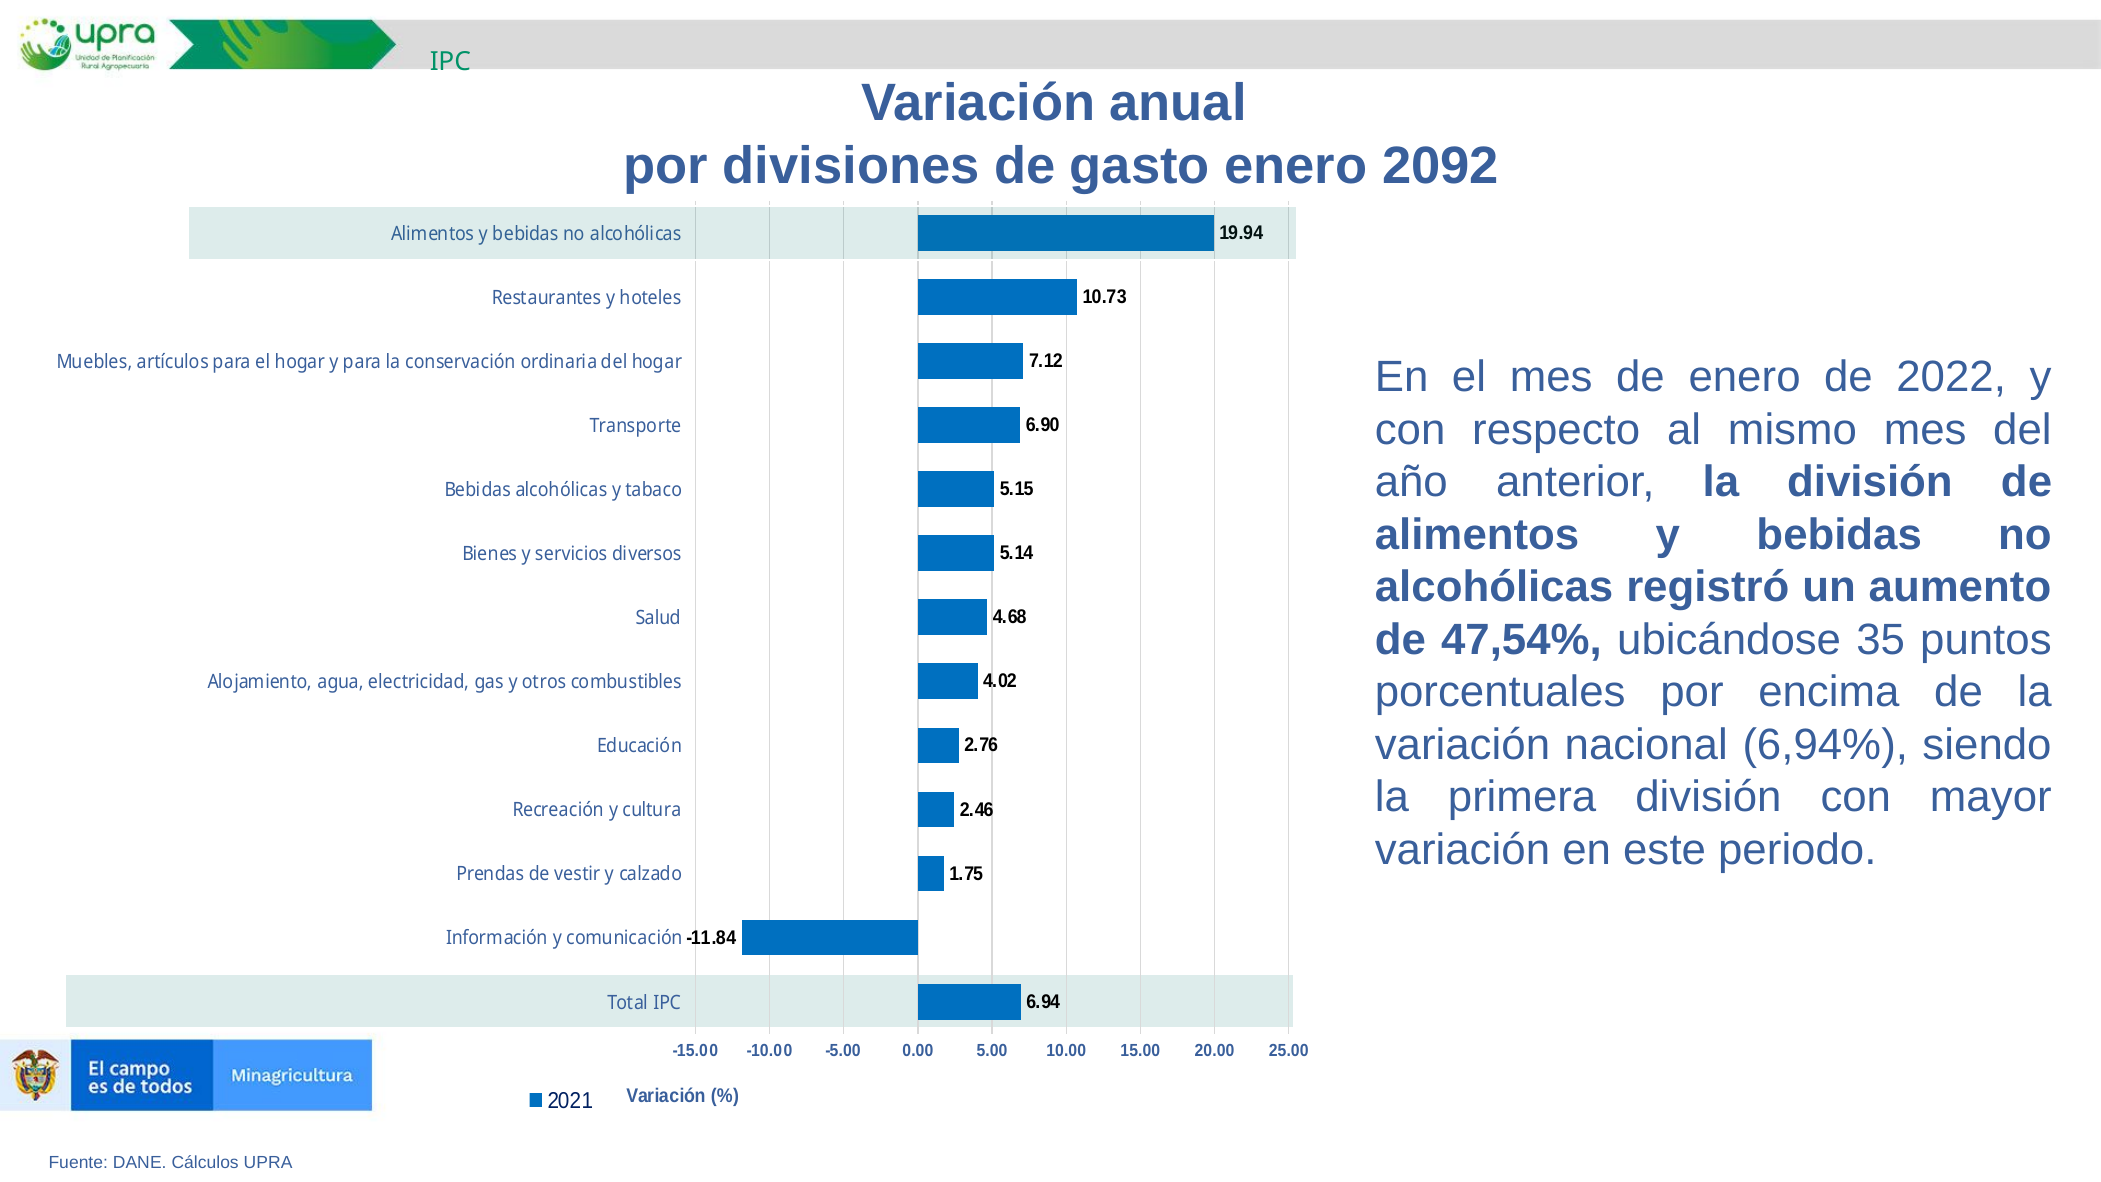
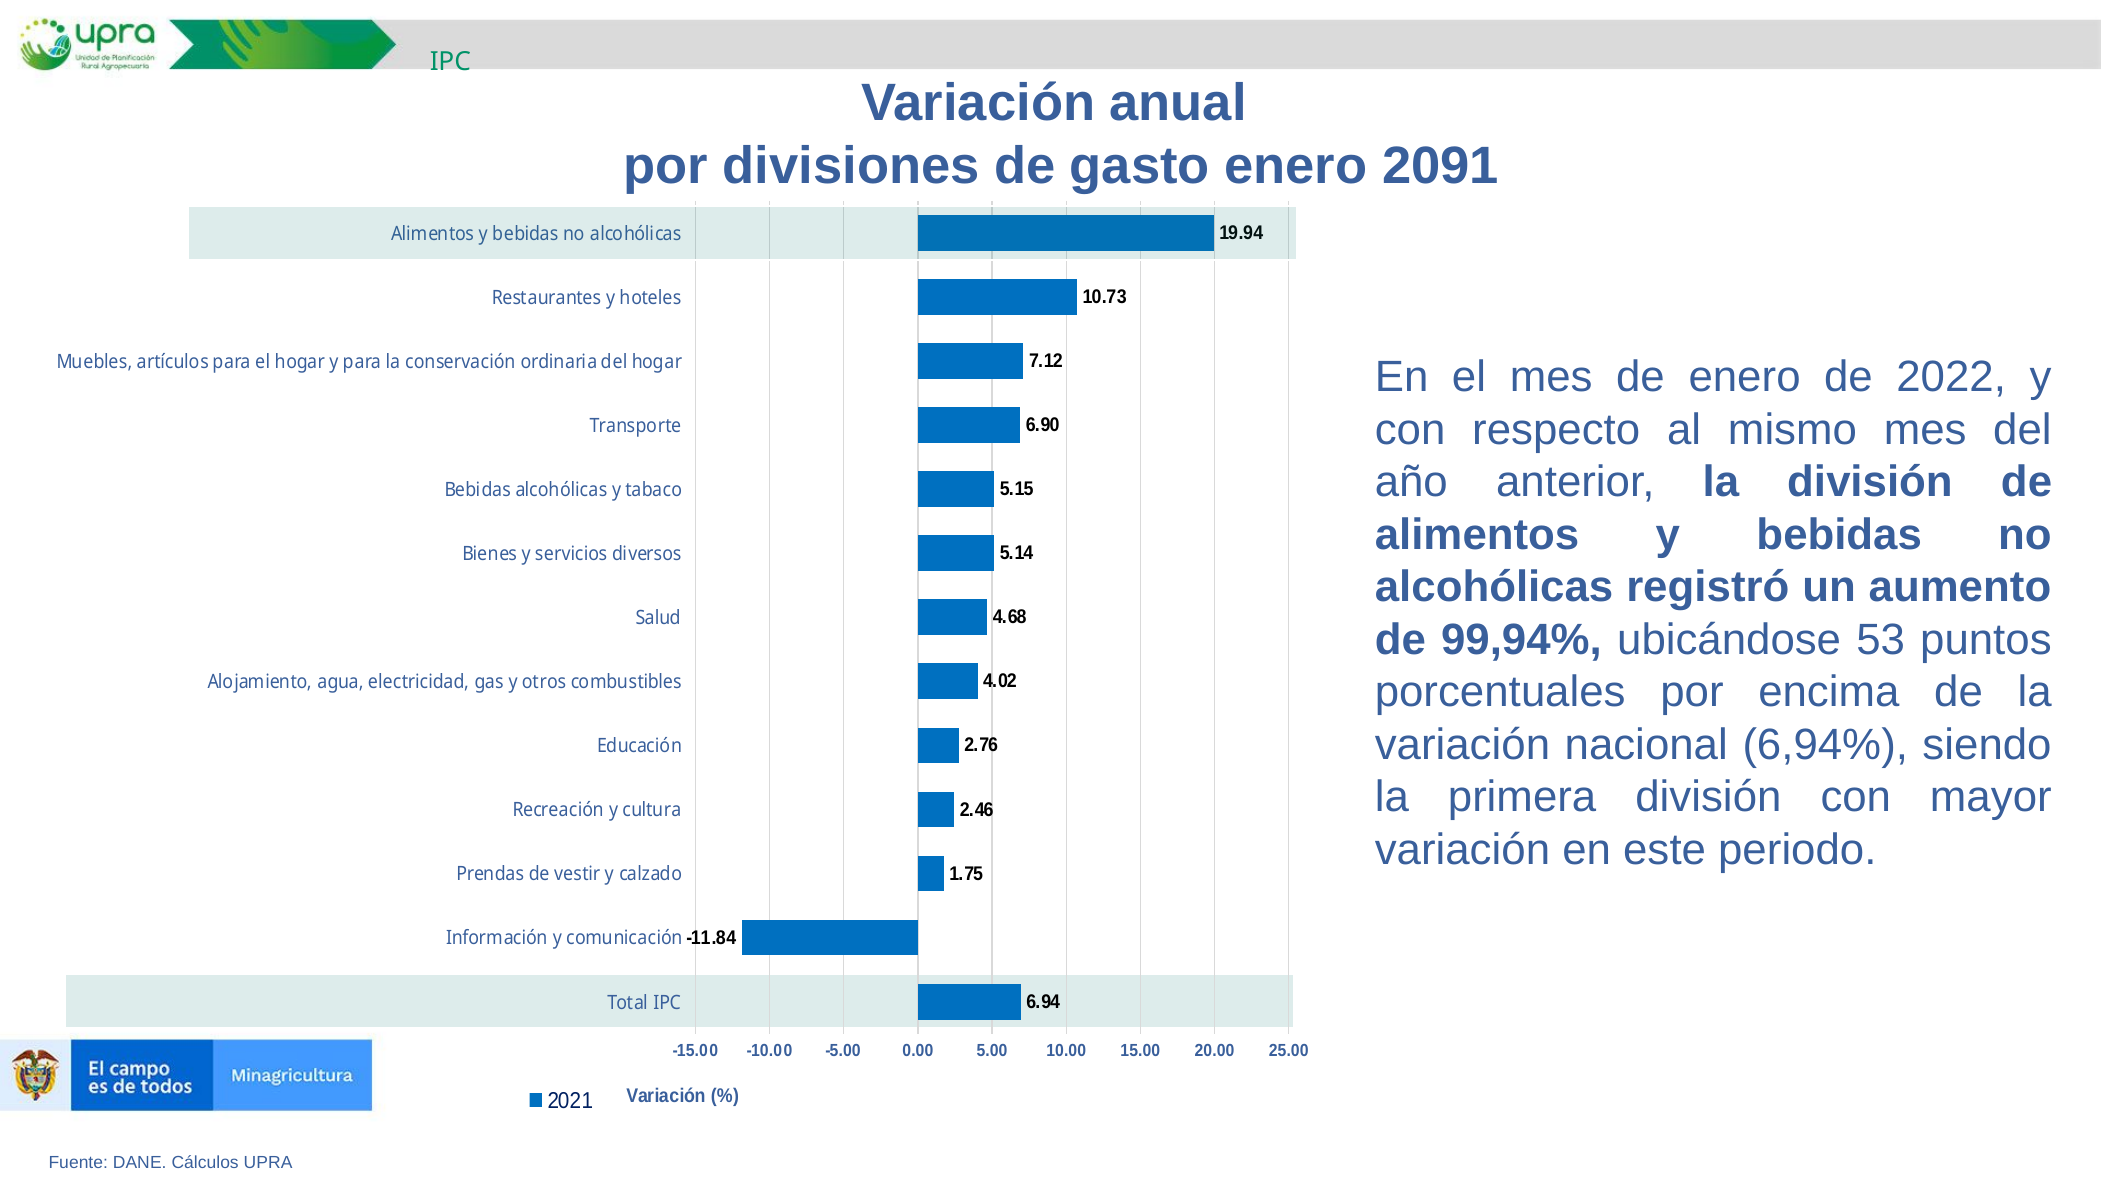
2092: 2092 -> 2091 (1441, 166)
47,54%: 47,54% -> 99,94% (1521, 640)
35: 35 -> 53 (1881, 640)
